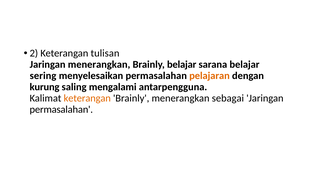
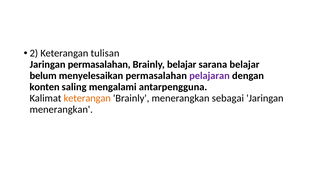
Jaringan menerangkan: menerangkan -> permasalahan (99, 65)
sering: sering -> belum (43, 76)
pelajaran colour: orange -> purple (209, 76)
kurung: kurung -> konten (45, 87)
permasalahan: permasalahan -> menerangkan (61, 110)
